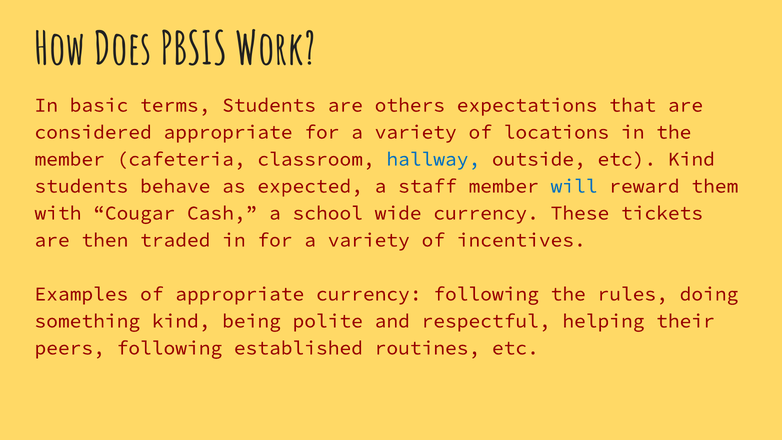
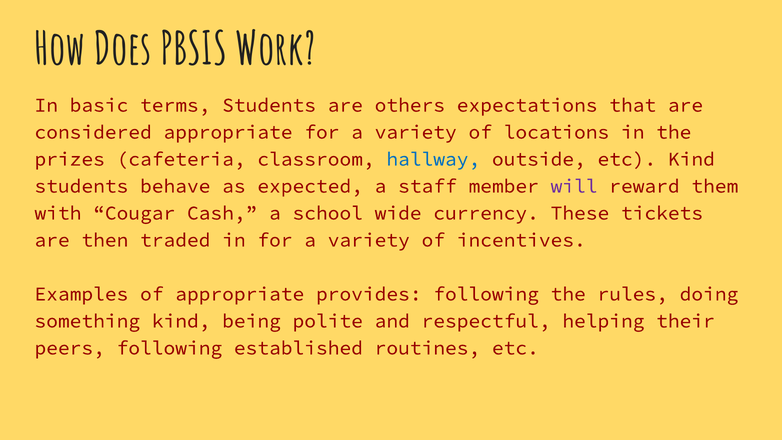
member: member -> prizes (70, 159)
will colour: blue -> purple (574, 186)
appropriate currency: currency -> provides (369, 294)
